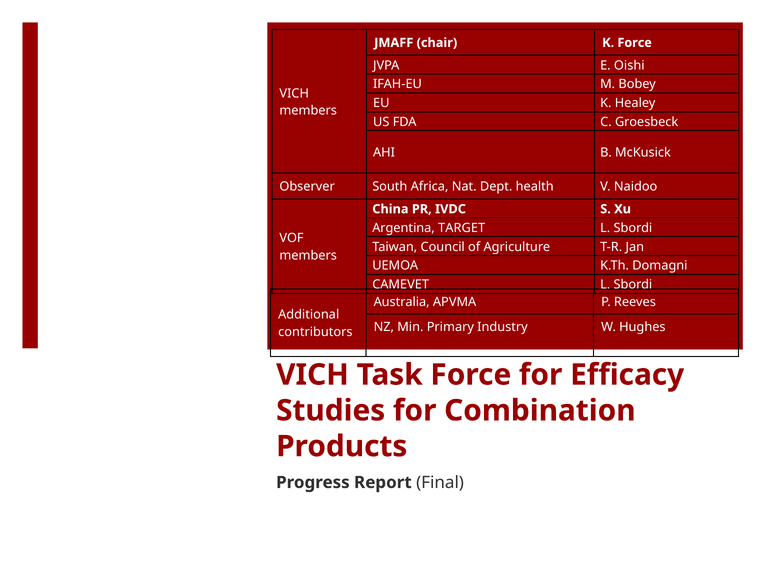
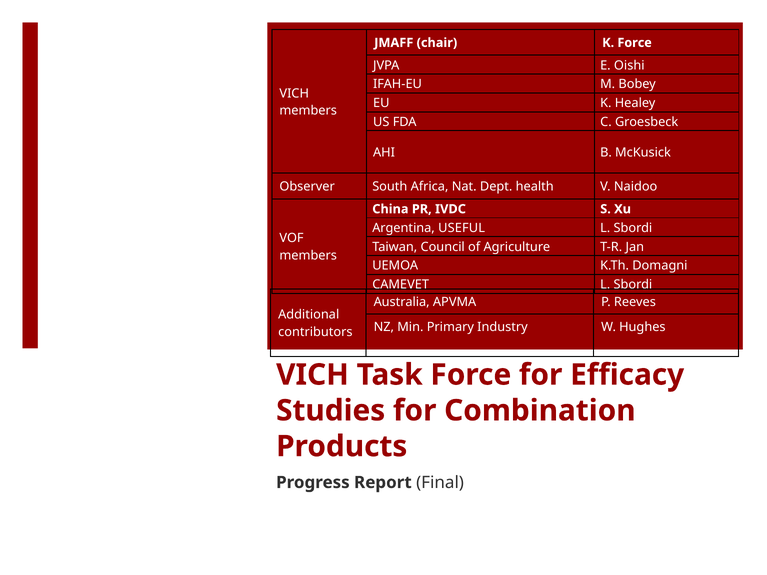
TARGET: TARGET -> USEFUL (462, 228)
